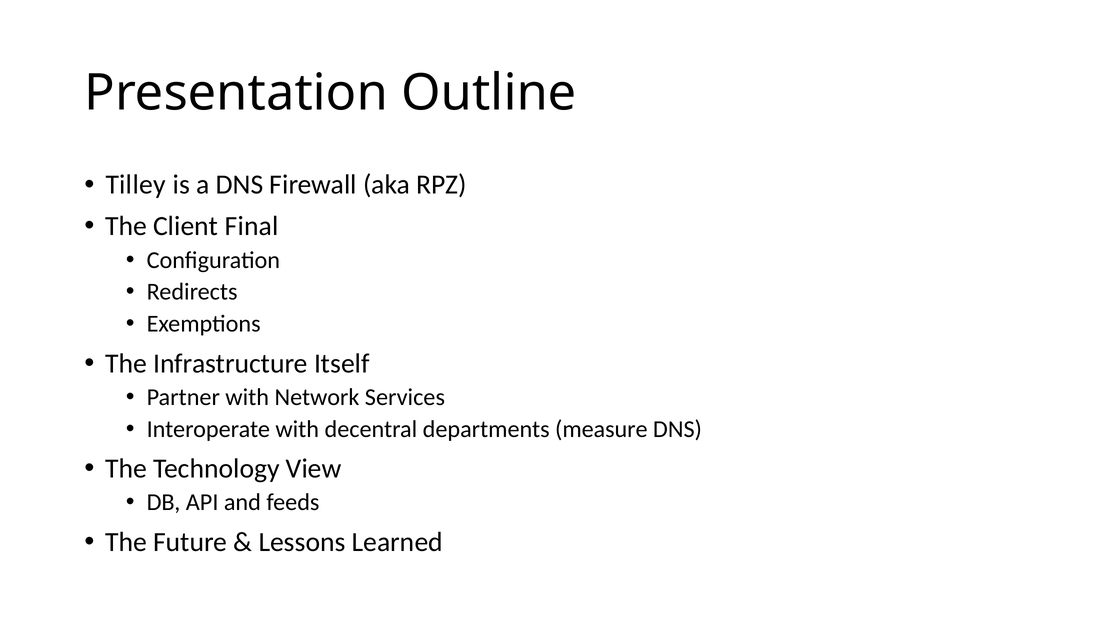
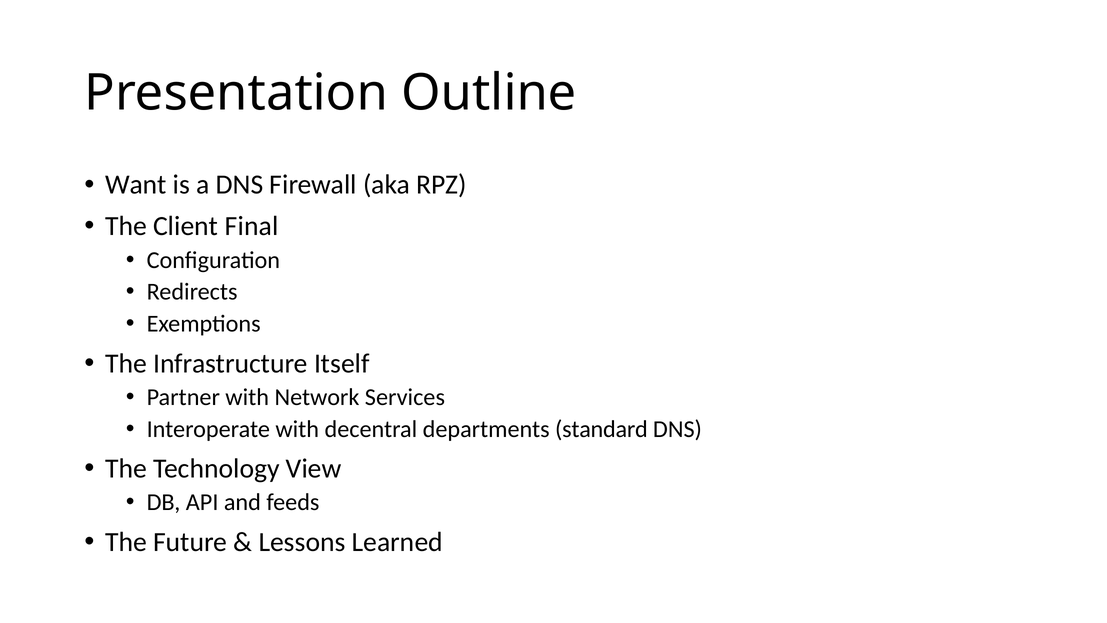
Tilley: Tilley -> Want (136, 185)
measure: measure -> standard (601, 429)
